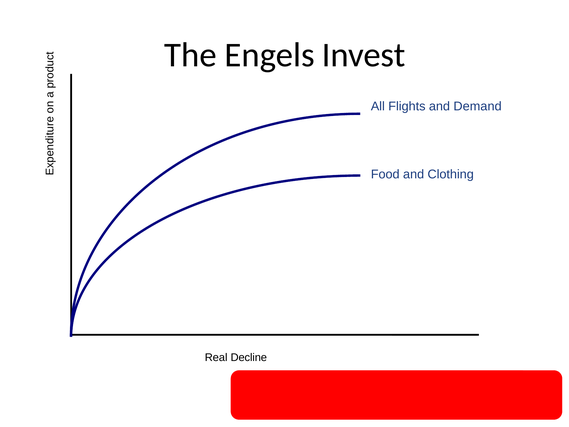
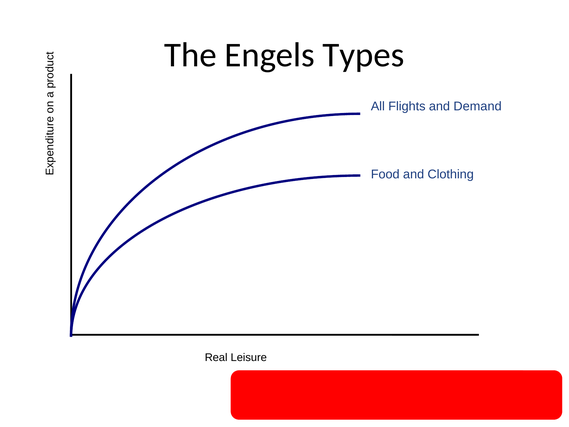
Invest: Invest -> Types (363, 55)
Decline: Decline -> Leisure (249, 357)
